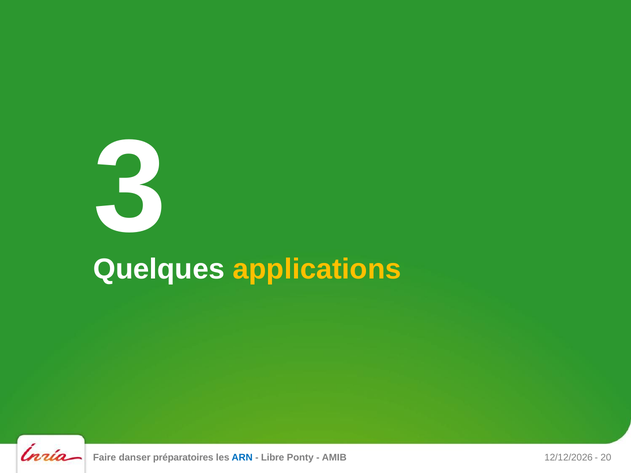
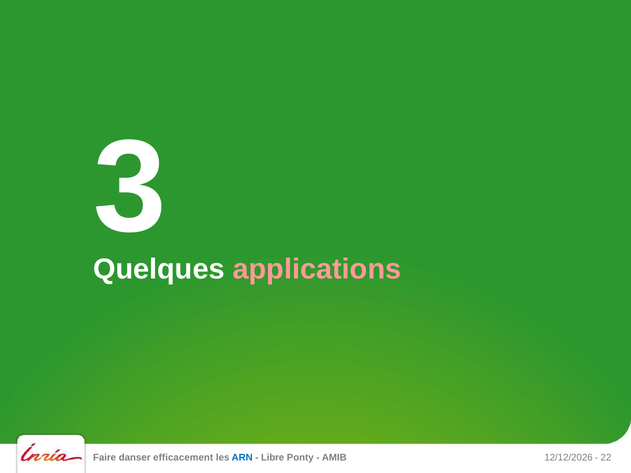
applications colour: yellow -> pink (317, 269)
préparatoires: préparatoires -> efficacement (183, 458)
20: 20 -> 22 (606, 458)
